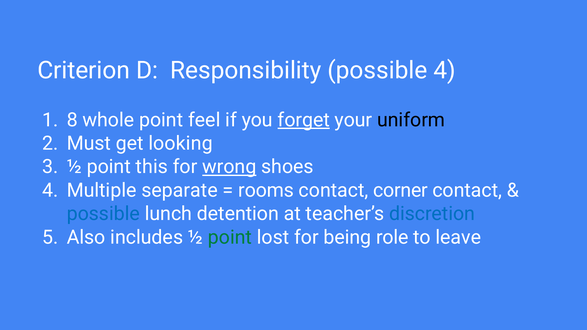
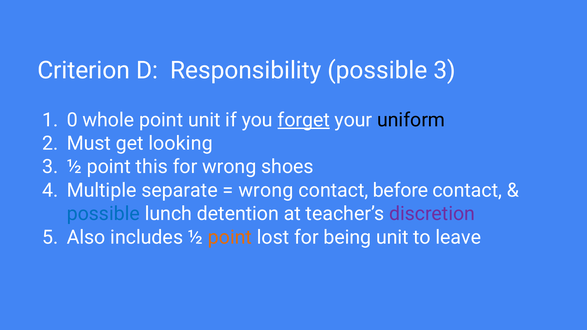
possible 4: 4 -> 3 (444, 70)
8: 8 -> 0 (72, 120)
point feel: feel -> unit (204, 120)
wrong underline: present -> none (229, 167)
rooms: rooms -> wrong (266, 190)
corner: corner -> before (401, 190)
discretion colour: blue -> purple (432, 214)
point colour: green -> orange (230, 237)
being role: role -> unit (392, 237)
